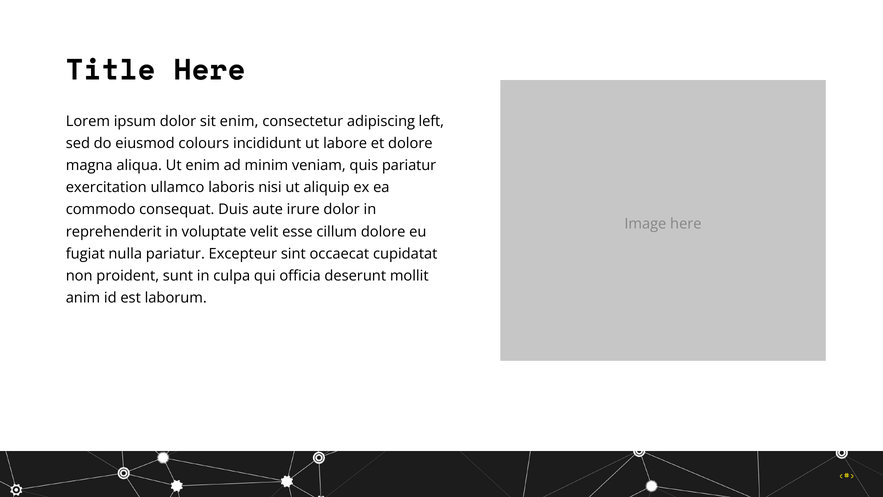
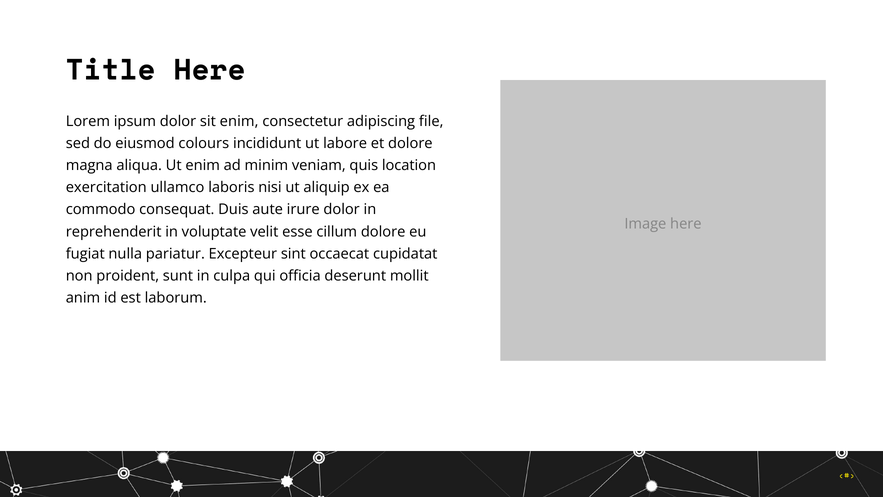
left: left -> file (431, 121)
quis pariatur: pariatur -> location (409, 165)
